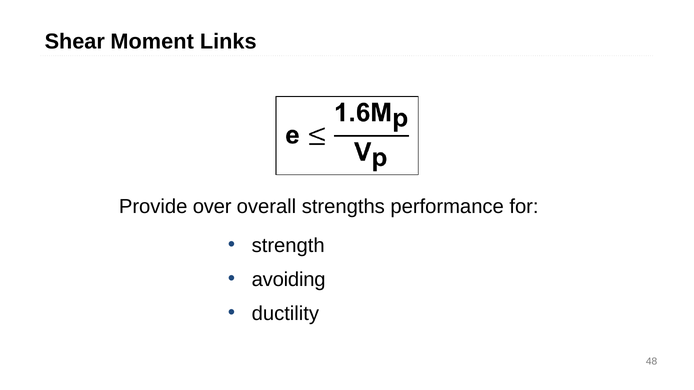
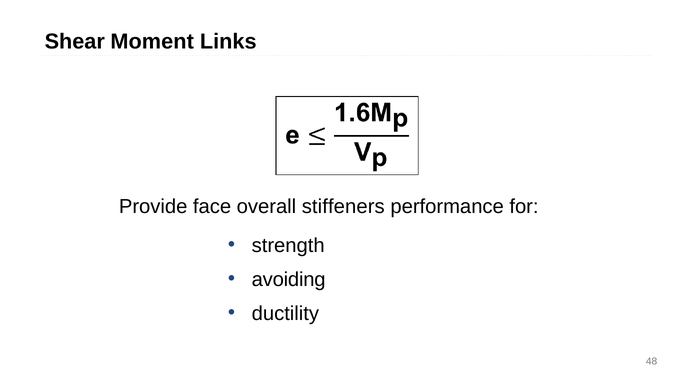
over: over -> face (212, 207)
strengths: strengths -> stiffeners (343, 207)
